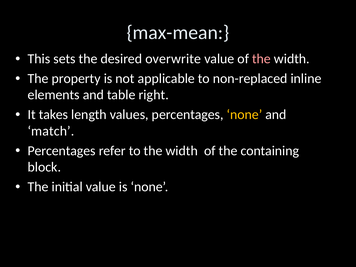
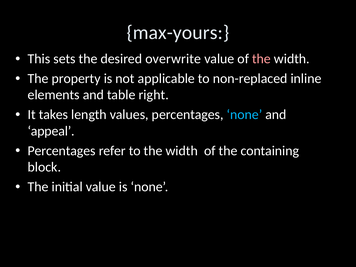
max-mean: max-mean -> max-yours (178, 33)
none colour: yellow -> light blue (244, 115)
match: match -> appeal (51, 131)
